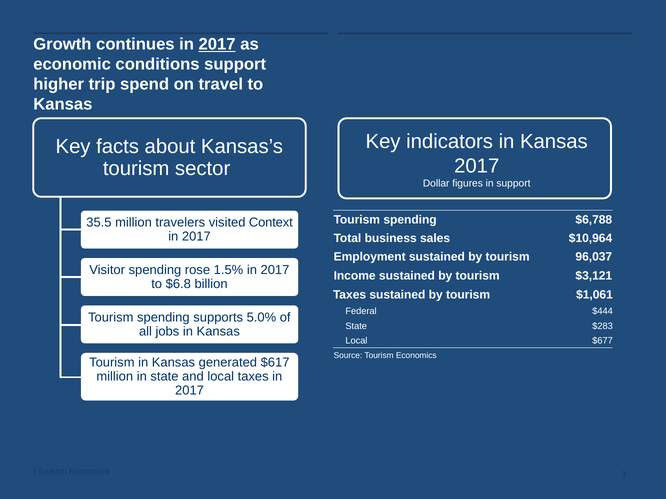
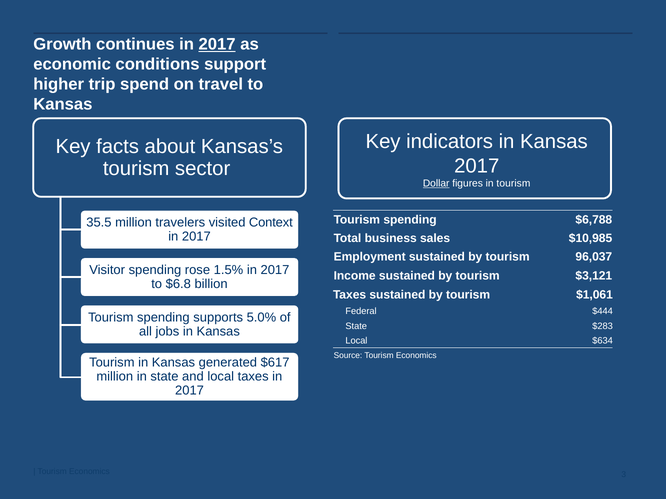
Dollar underline: none -> present (436, 184)
in support: support -> tourism (513, 184)
$10,964: $10,964 -> $10,985 (591, 238)
$677: $677 -> $634 (603, 341)
